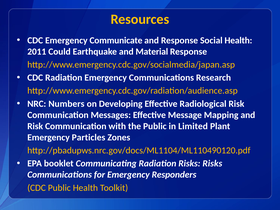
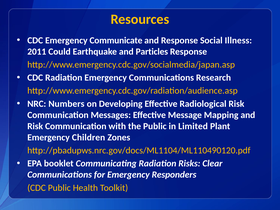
Social Health: Health -> Illness (238, 40)
Material: Material -> Particles (152, 52)
Particles: Particles -> Children (89, 137)
Risks Risks: Risks -> Clear (212, 163)
